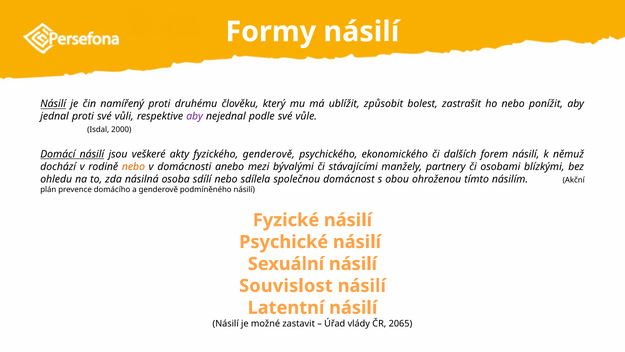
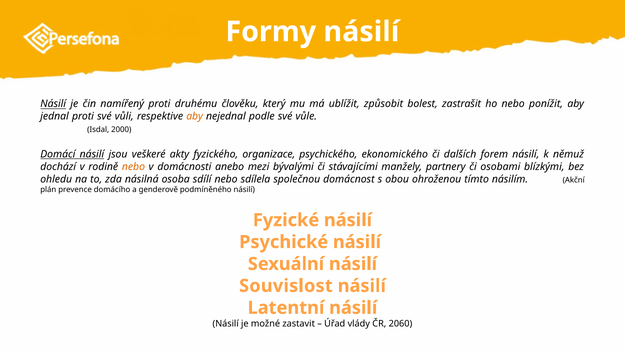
aby colour: purple -> orange (195, 116)
fyzického genderově: genderově -> organizace (269, 154)
2065: 2065 -> 2060 (400, 323)
